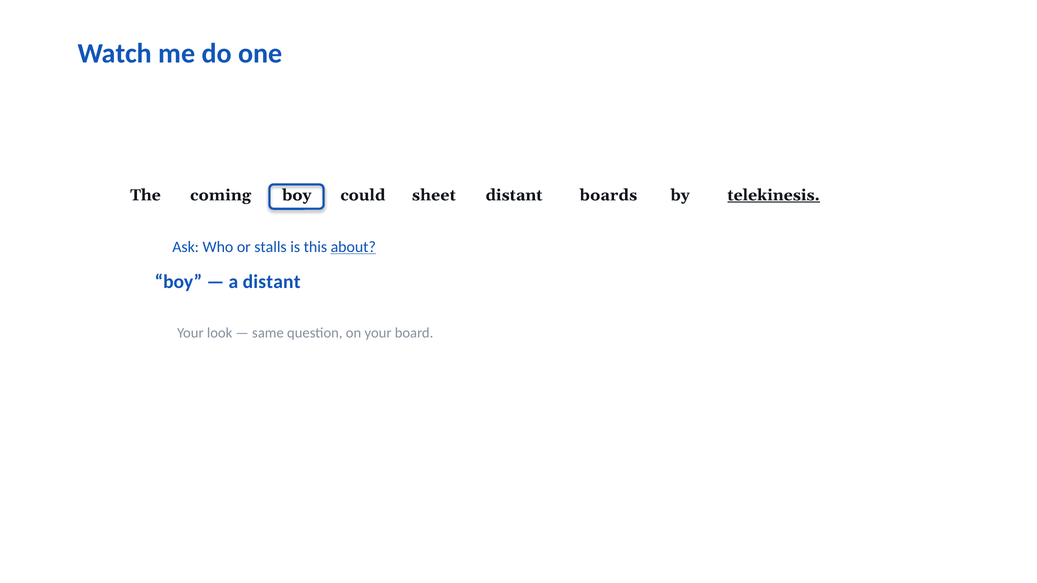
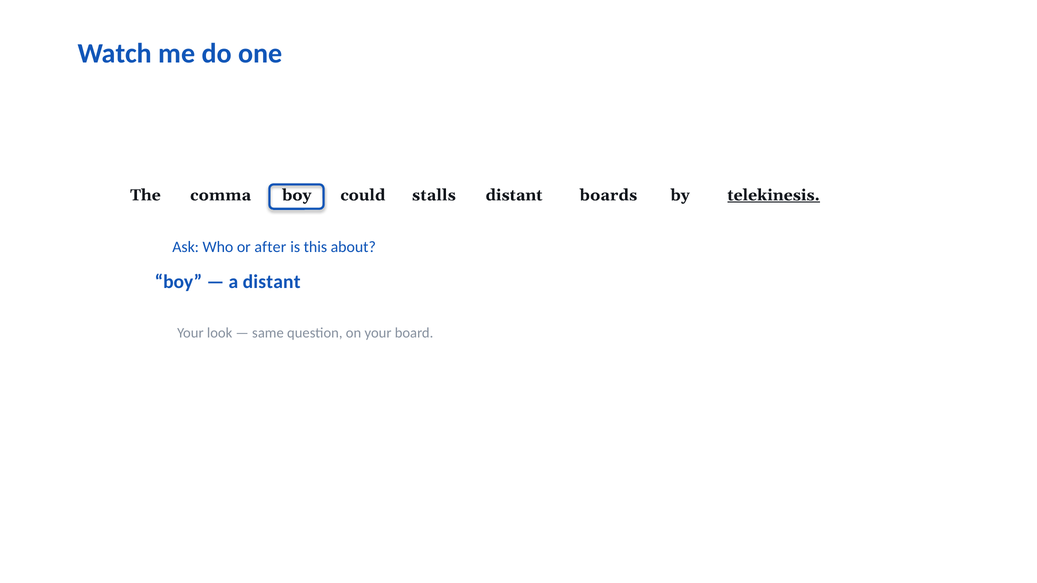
coming: coming -> comma (221, 195)
sheet: sheet -> stalls (434, 195)
stalls: stalls -> after (270, 247)
about underline: present -> none (353, 247)
